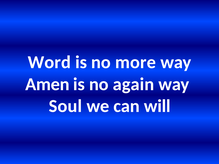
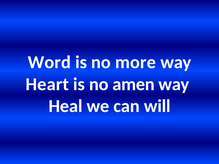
Amen: Amen -> Heart (47, 84)
again: again -> amen (134, 84)
Soul: Soul -> Heal (66, 106)
